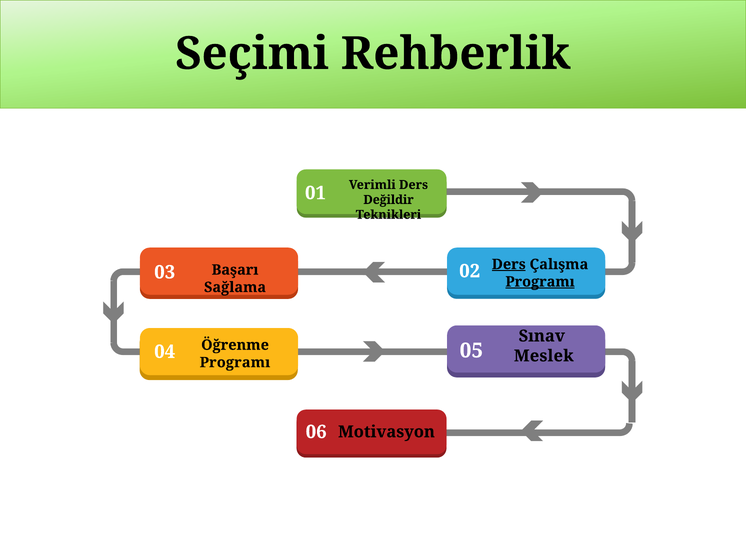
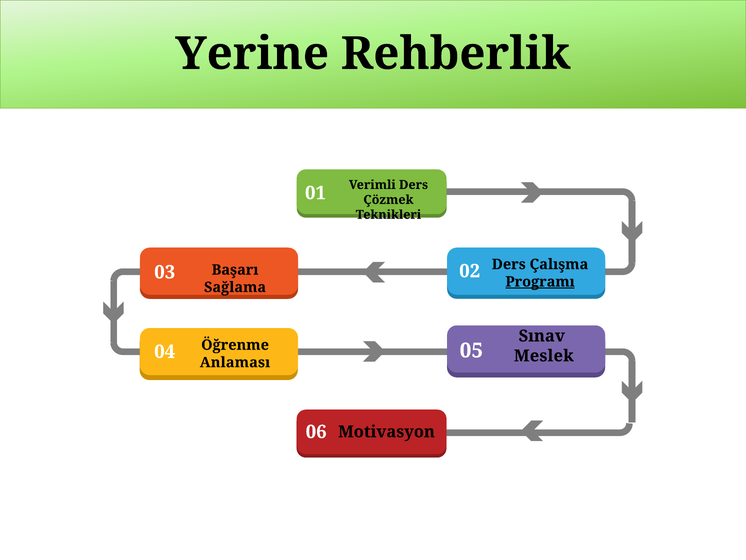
Seçimi: Seçimi -> Yerine (252, 54)
Değildir: Değildir -> Çözmek (388, 200)
Ders underline: present -> none (509, 264)
Programı: Programı -> Anlaması (235, 362)
